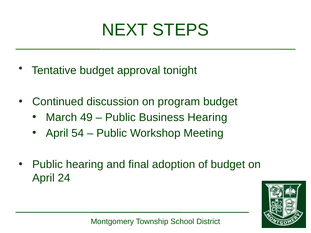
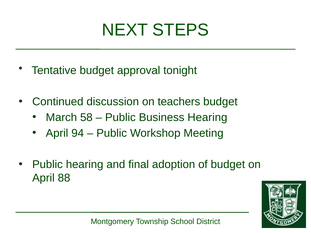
program: program -> teachers (179, 102)
49: 49 -> 58 (86, 118)
54: 54 -> 94 (78, 133)
24: 24 -> 88 (64, 178)
